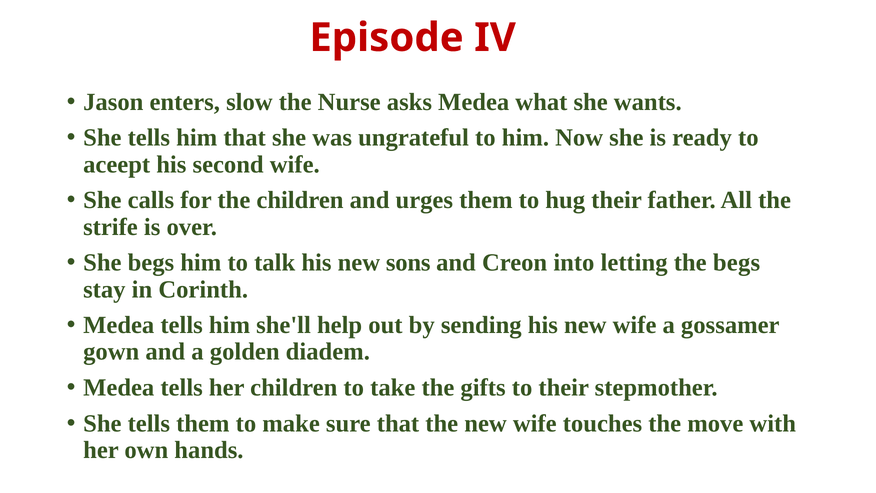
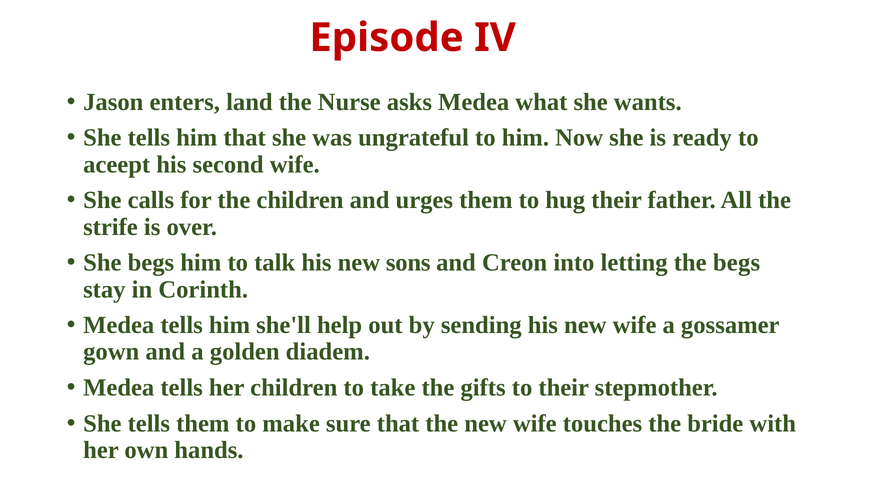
slow: slow -> land (249, 102)
move: move -> bride (715, 423)
